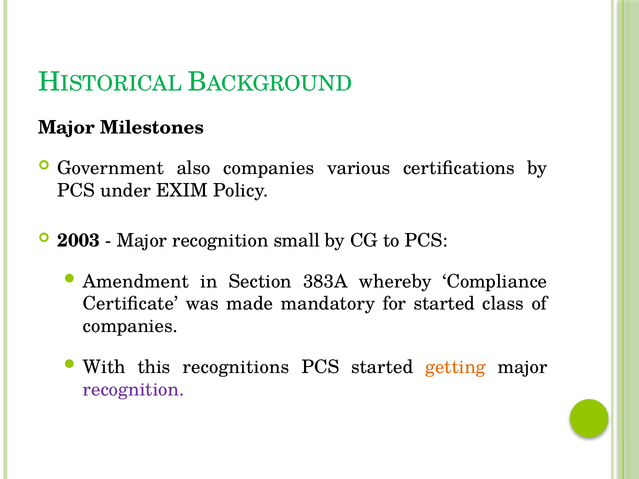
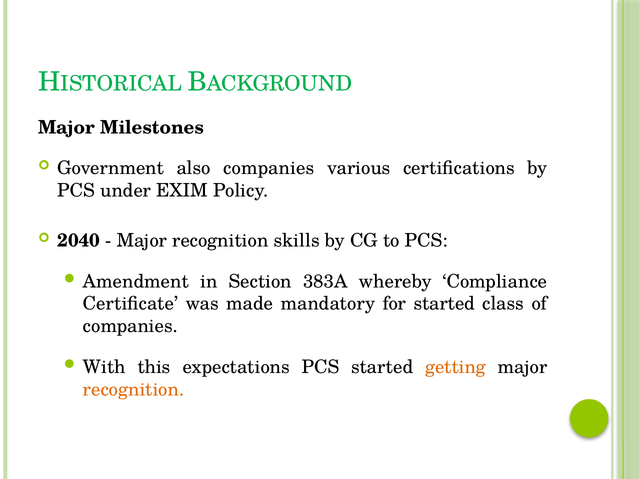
2003: 2003 -> 2040 (79, 241)
small: small -> skills (297, 241)
recognitions: recognitions -> expectations (236, 367)
recognition colour: purple -> orange (134, 390)
